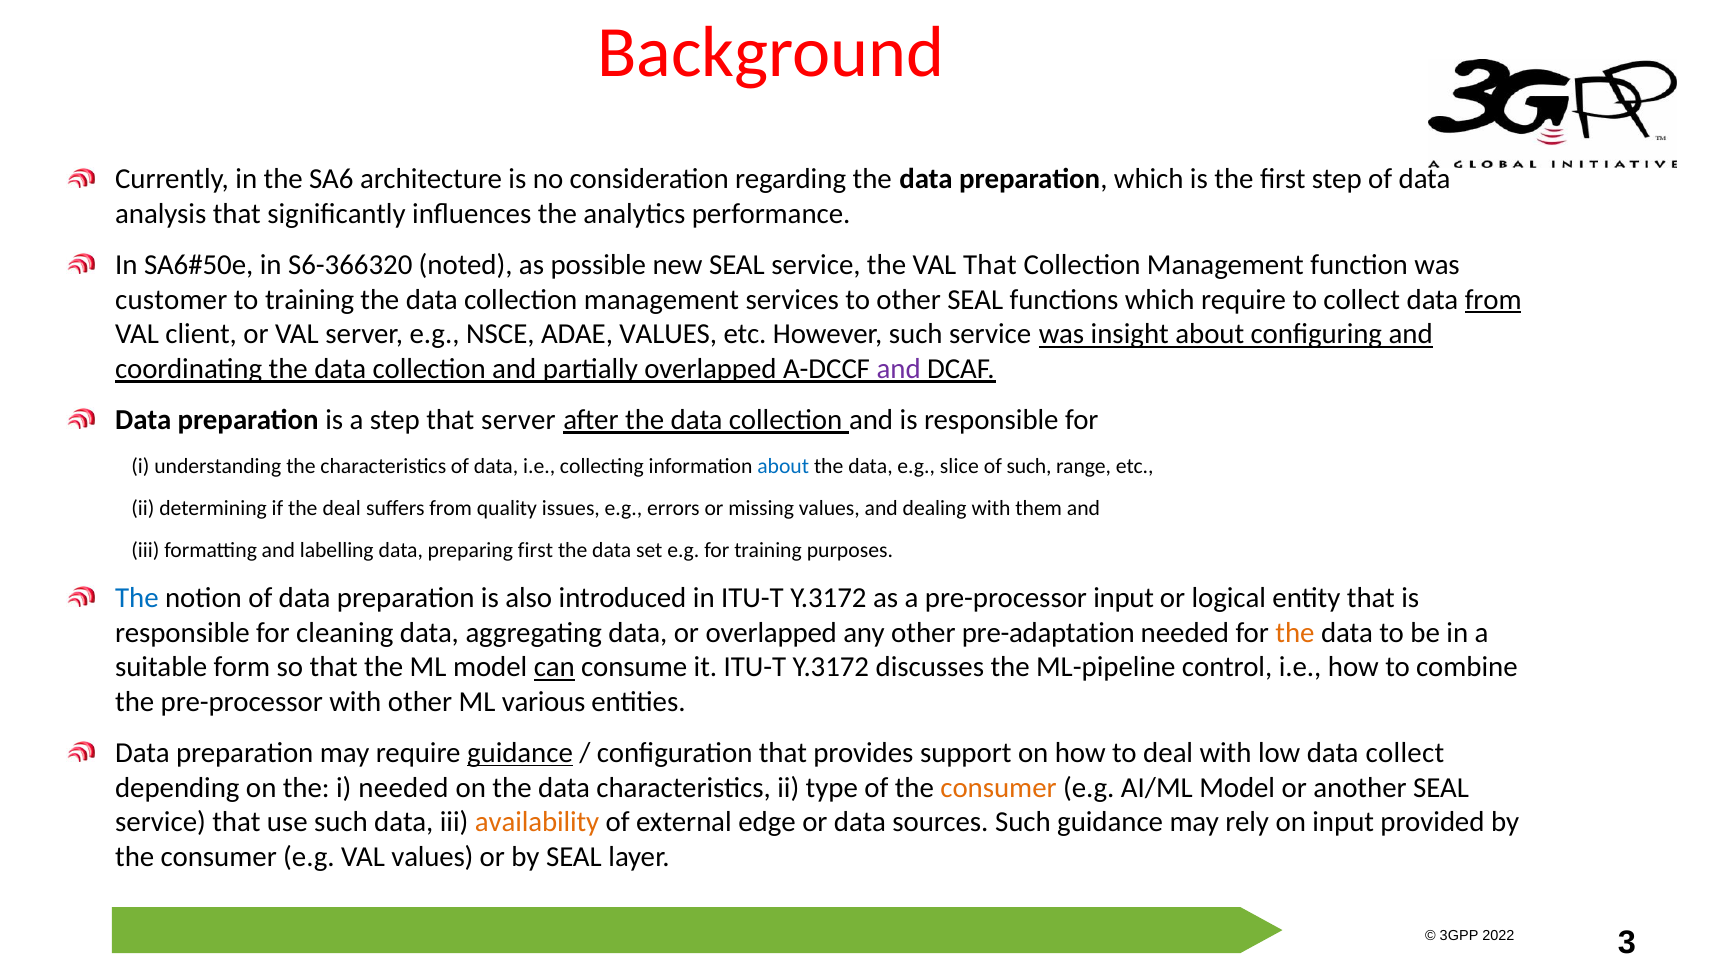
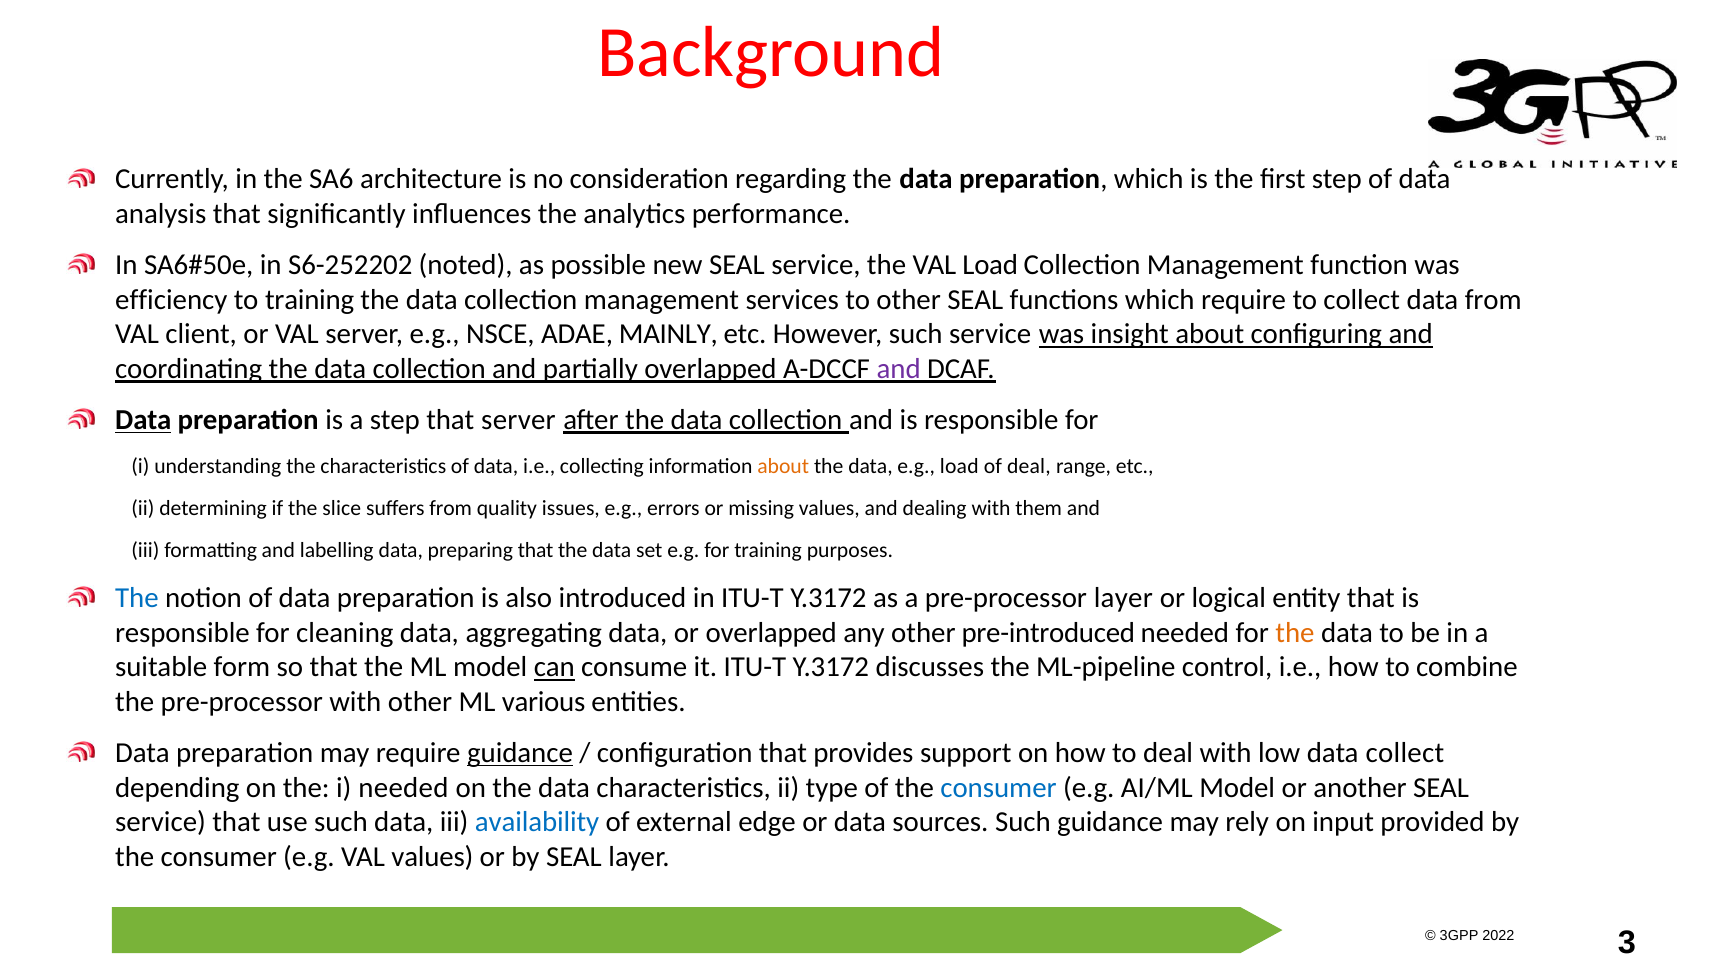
S6-366320: S6-366320 -> S6-252202 (350, 265)
VAL That: That -> Load (990, 265)
customer: customer -> efficiency (171, 300)
from underline: present -> none (1493, 300)
ADAE VALUES: VALUES -> MAINLY (668, 334)
Data underline: none -> present (143, 420)
about colour: blue -> orange (783, 466)
e.g slice: slice -> load (959, 466)
of such: such -> deal (1029, 466)
the deal: deal -> slice (342, 508)
preparing first: first -> that (536, 551)
pre-processor input: input -> layer (1123, 598)
pre-adaptation: pre-adaptation -> pre-introduced (1048, 633)
consumer colour: orange -> blue (999, 788)
availability colour: orange -> blue (537, 822)
